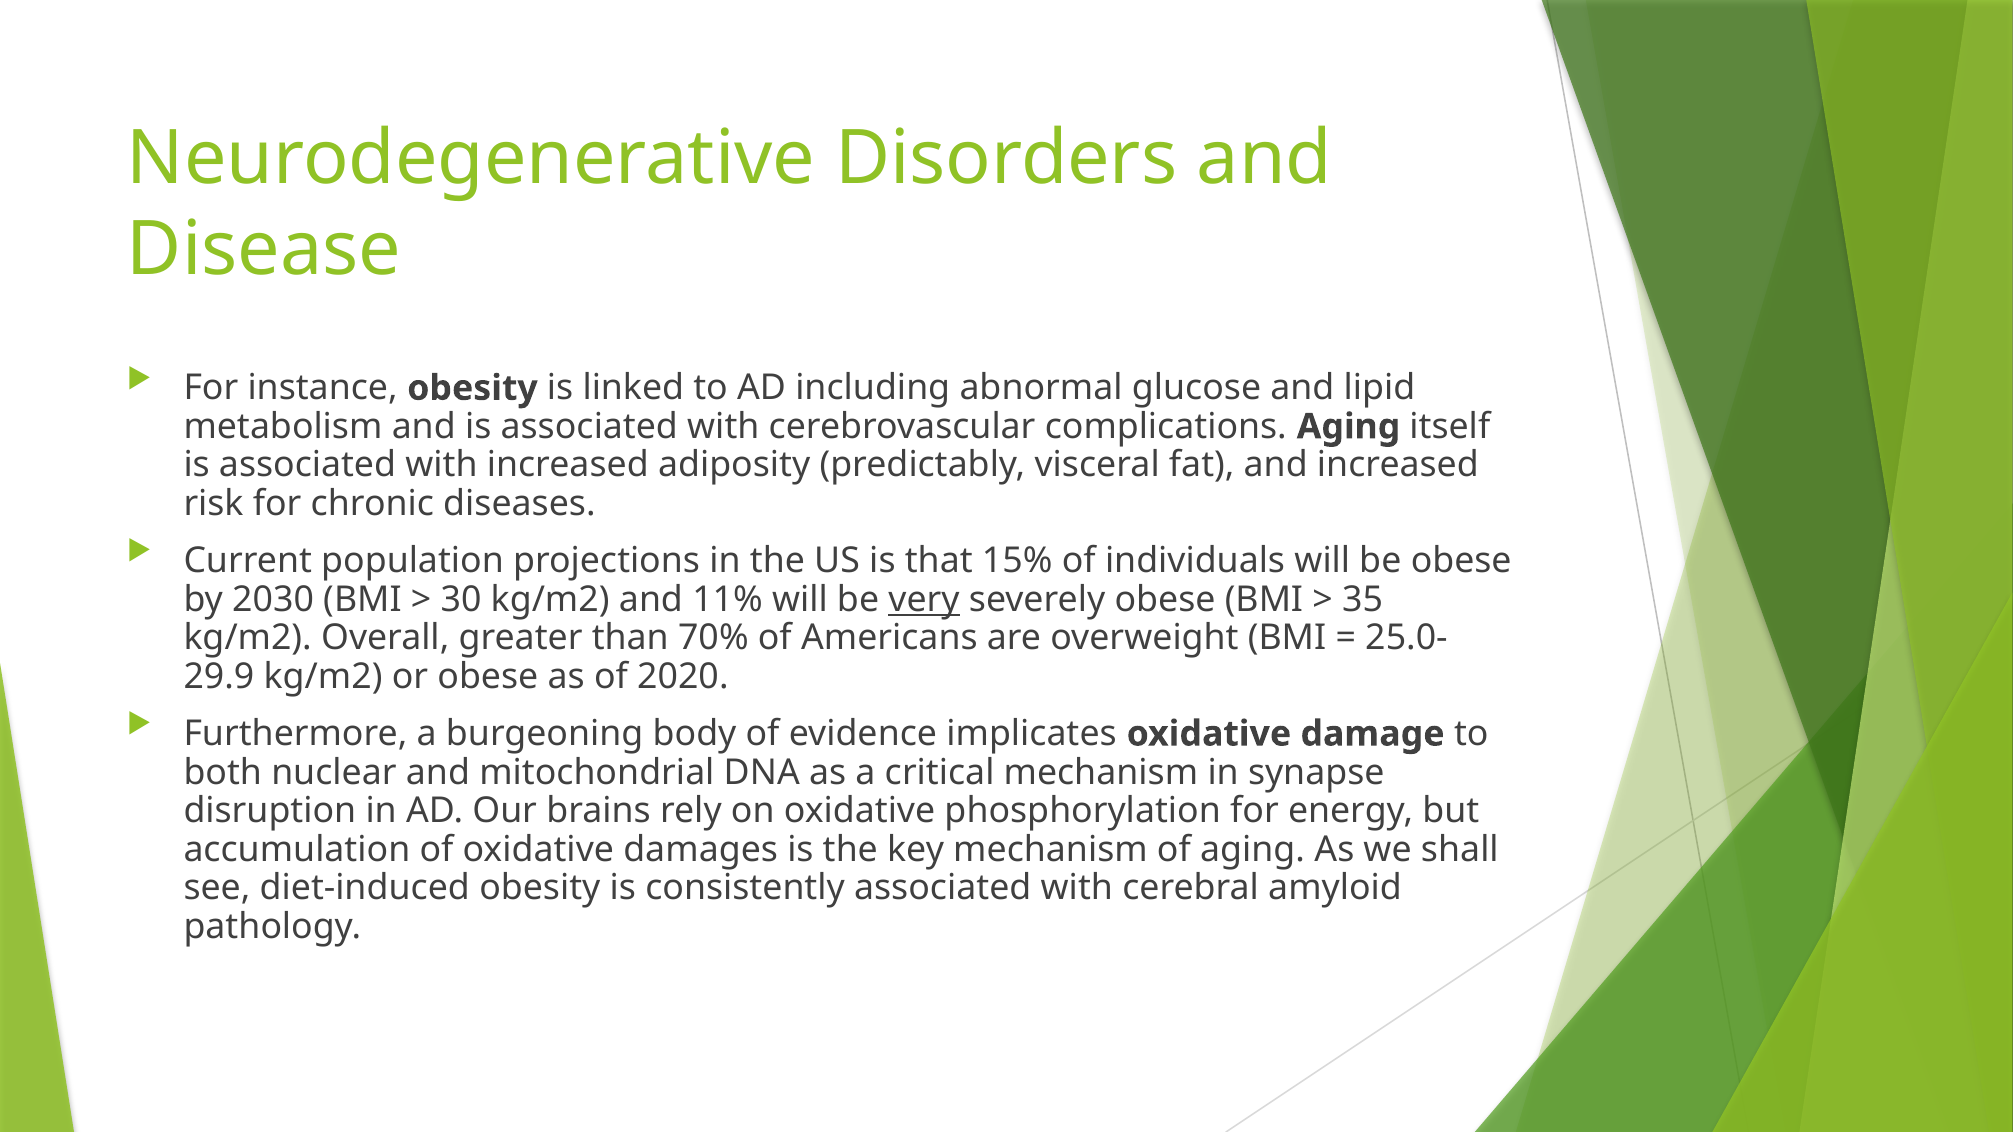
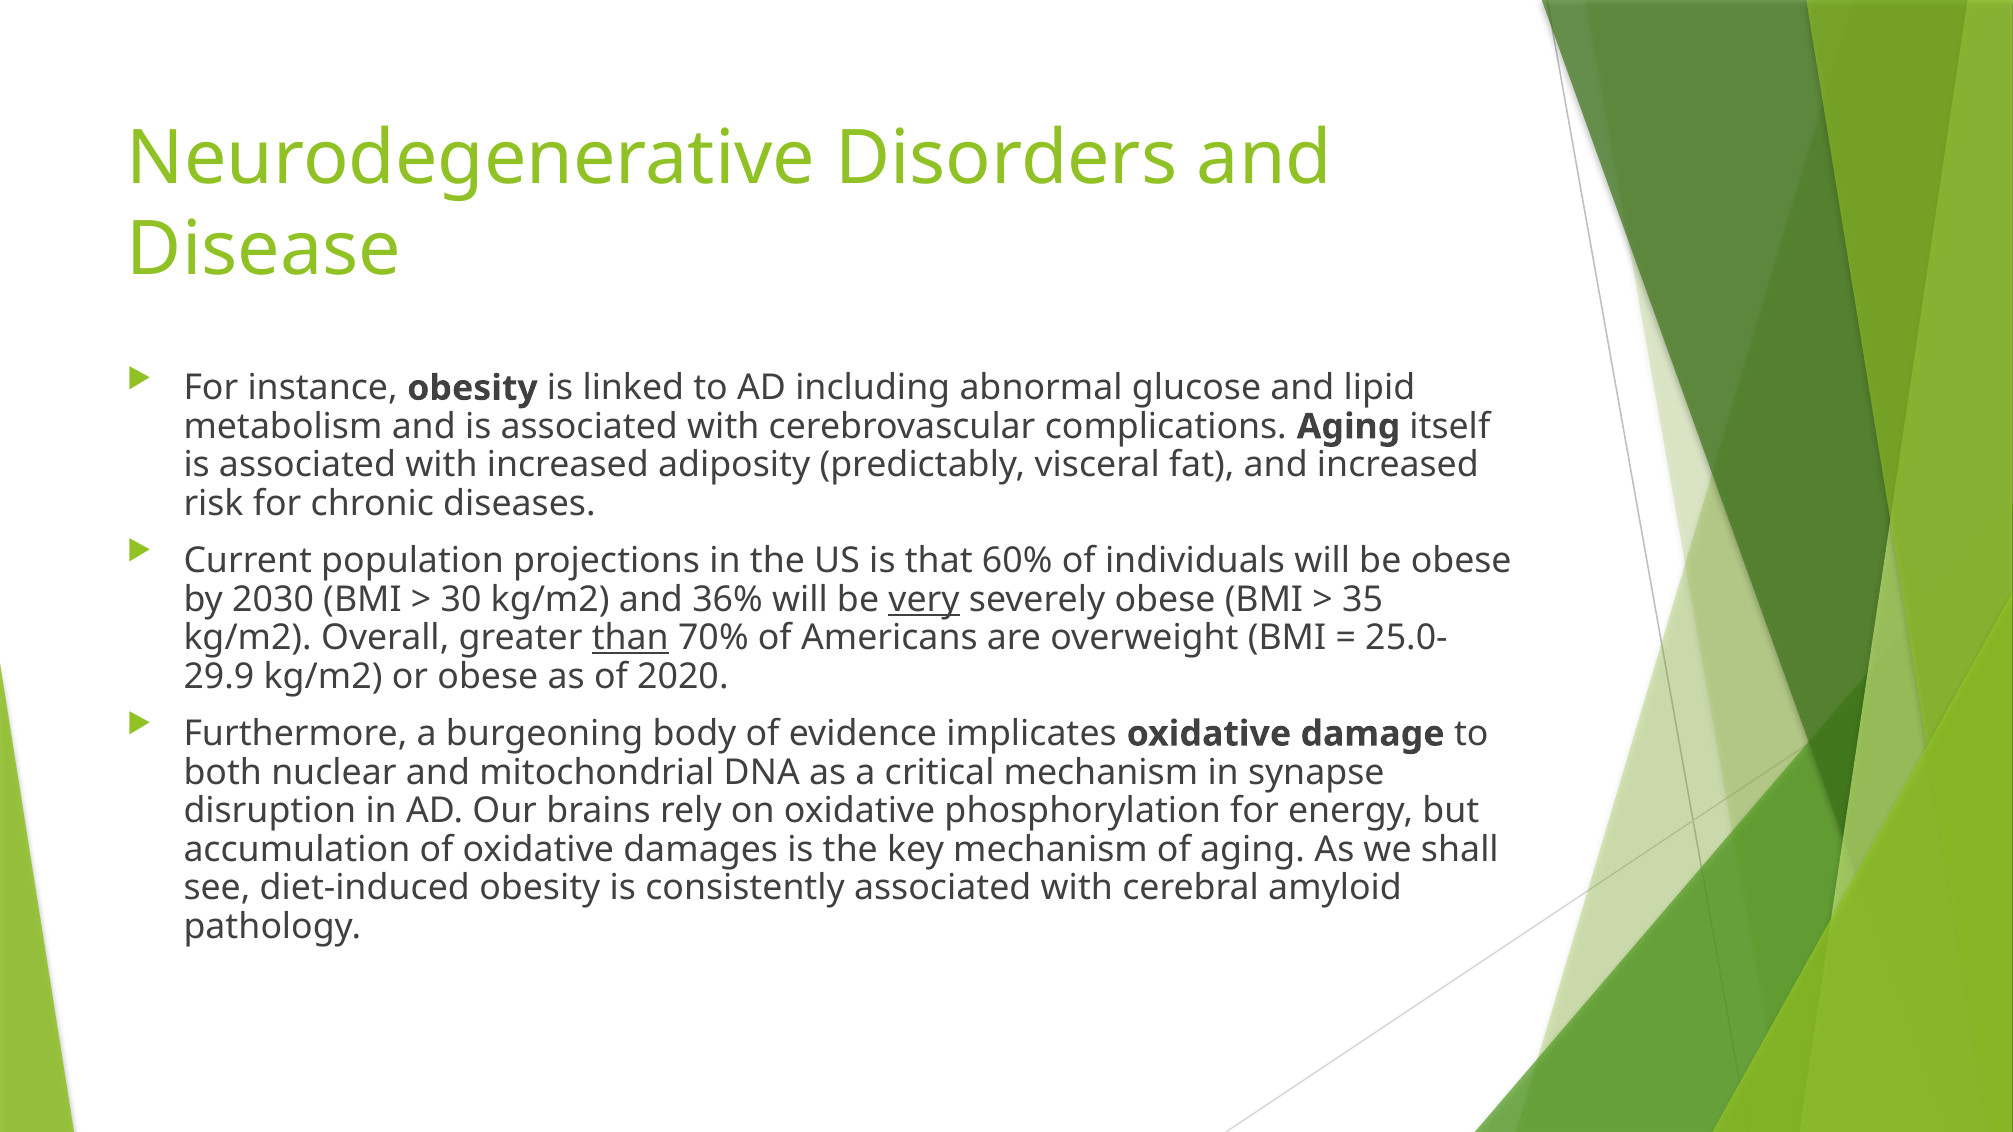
15%: 15% -> 60% (1017, 561)
11%: 11% -> 36% (728, 600)
than underline: none -> present (630, 638)
